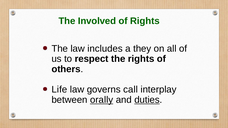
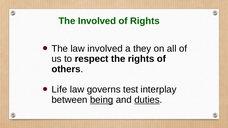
law includes: includes -> involved (105, 49)
call: call -> test (131, 90)
orally: orally -> being (102, 100)
